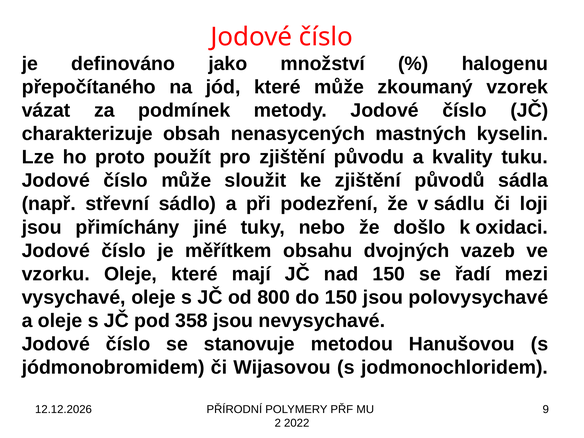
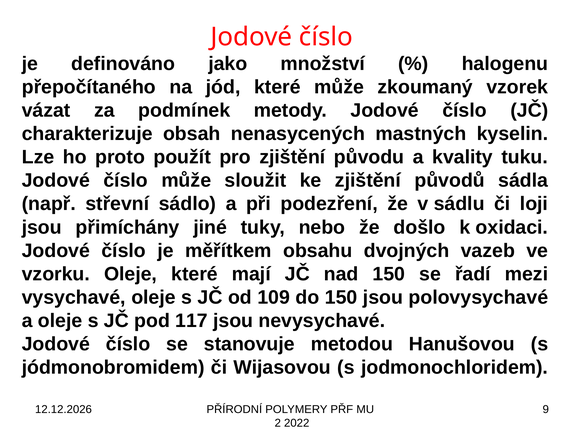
800: 800 -> 109 (274, 297)
358: 358 -> 117 (192, 321)
